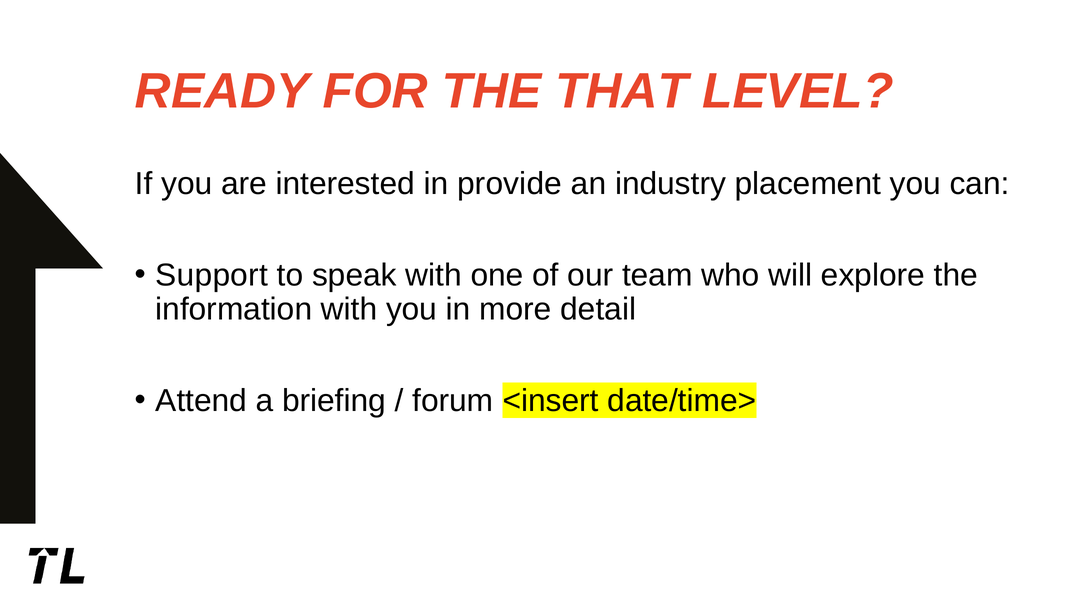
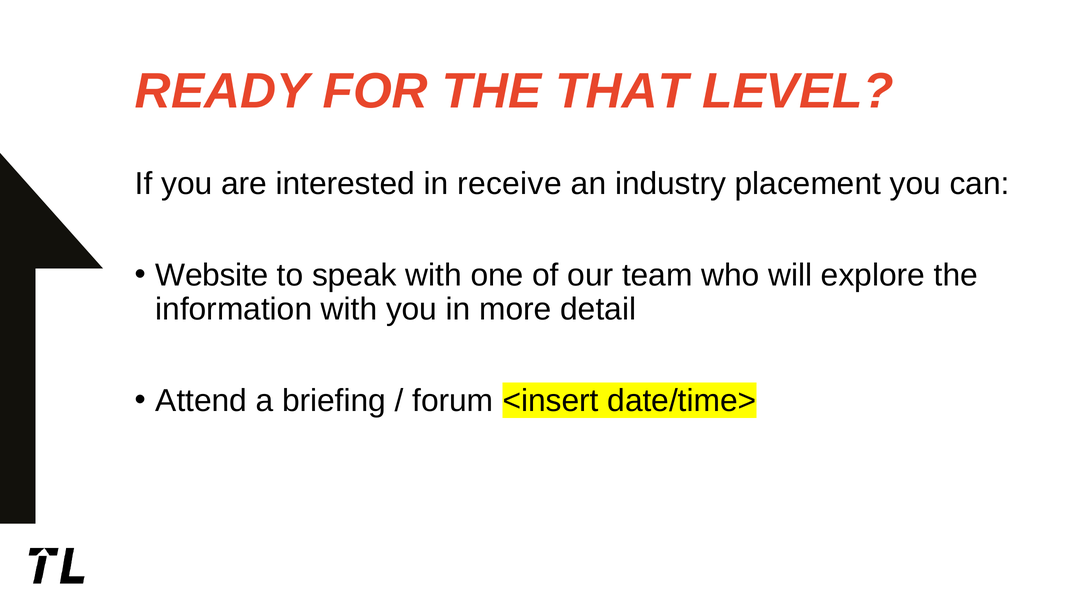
provide: provide -> receive (510, 184)
Support: Support -> Website (212, 275)
